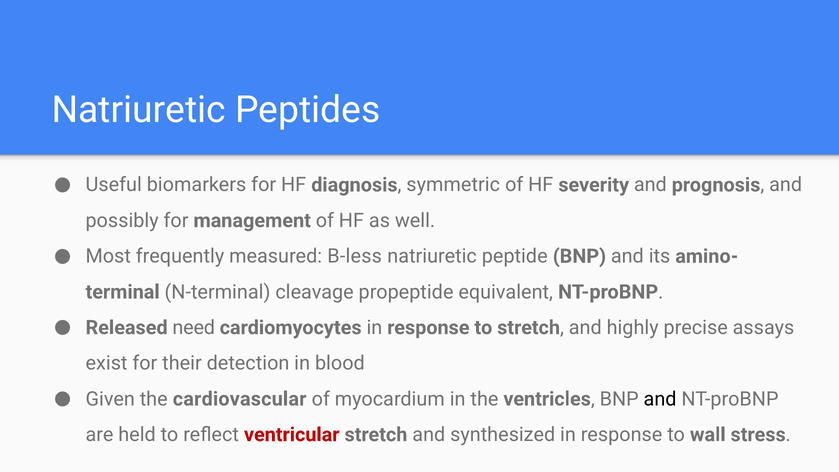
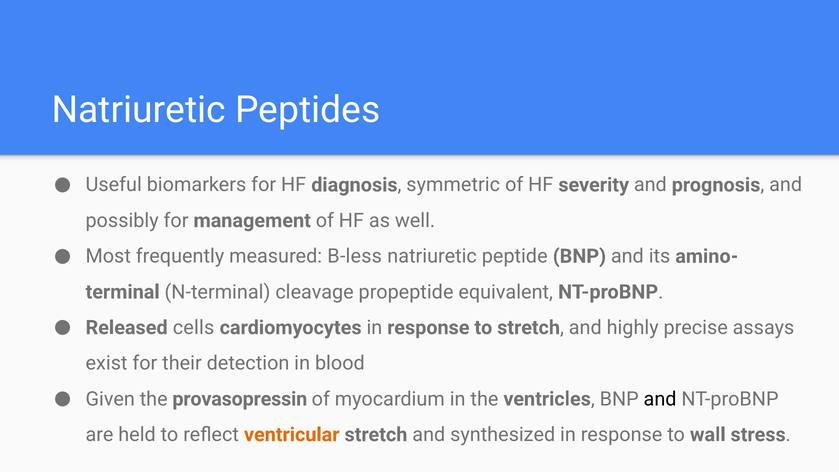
need: need -> cells (194, 328)
cardiovascular: cardiovascular -> provasopressin (240, 399)
ventricular colour: red -> orange (292, 435)
